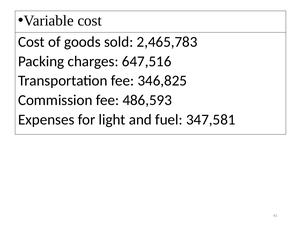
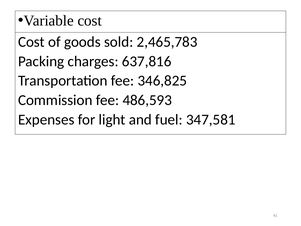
647,516: 647,516 -> 637,816 (147, 61)
